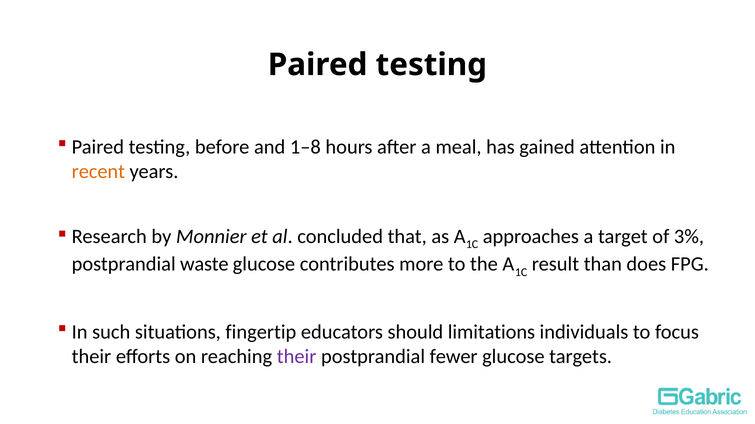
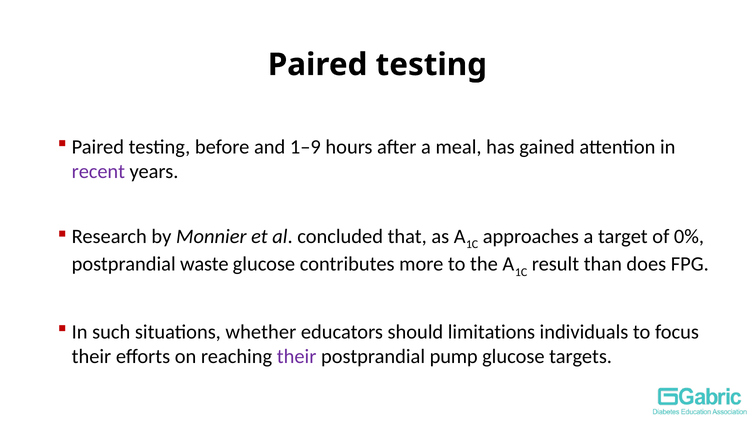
1–8: 1–8 -> 1–9 (305, 147)
recent colour: orange -> purple (98, 172)
3%: 3% -> 0% (689, 237)
fingertip: fingertip -> whether (261, 333)
fewer: fewer -> pump (454, 357)
